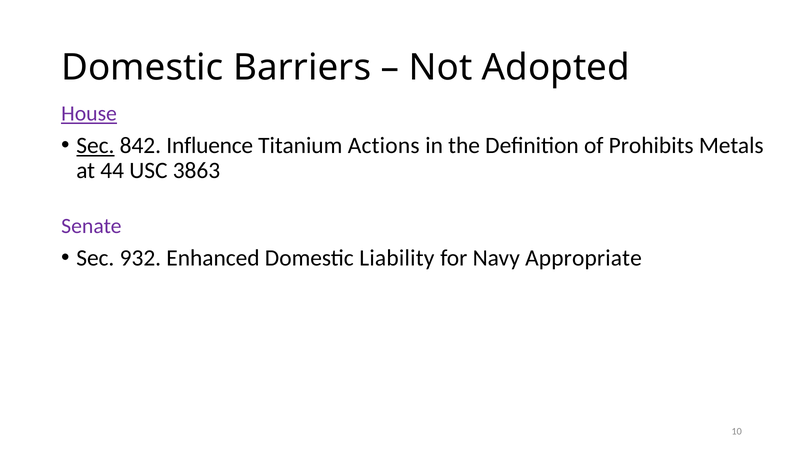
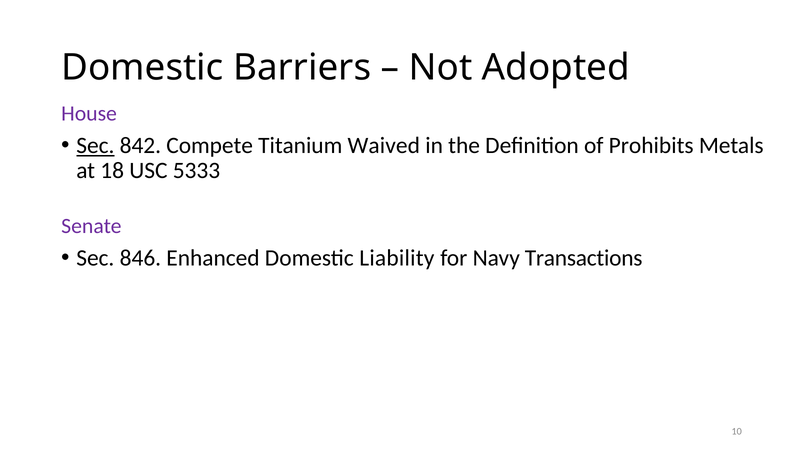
House underline: present -> none (89, 114)
Influence: Influence -> Compete (210, 145)
Actions: Actions -> Waived (384, 145)
44: 44 -> 18 (112, 171)
3863: 3863 -> 5333 (196, 171)
932: 932 -> 846 (140, 258)
Appropriate: Appropriate -> Transactions (584, 258)
